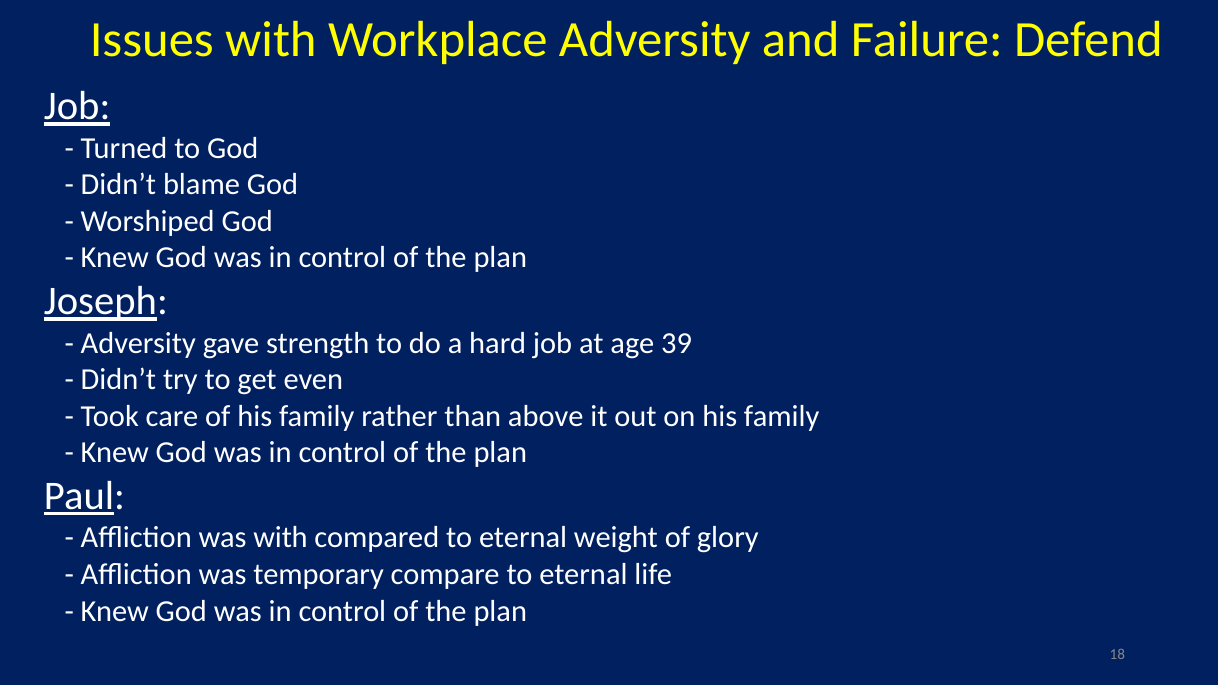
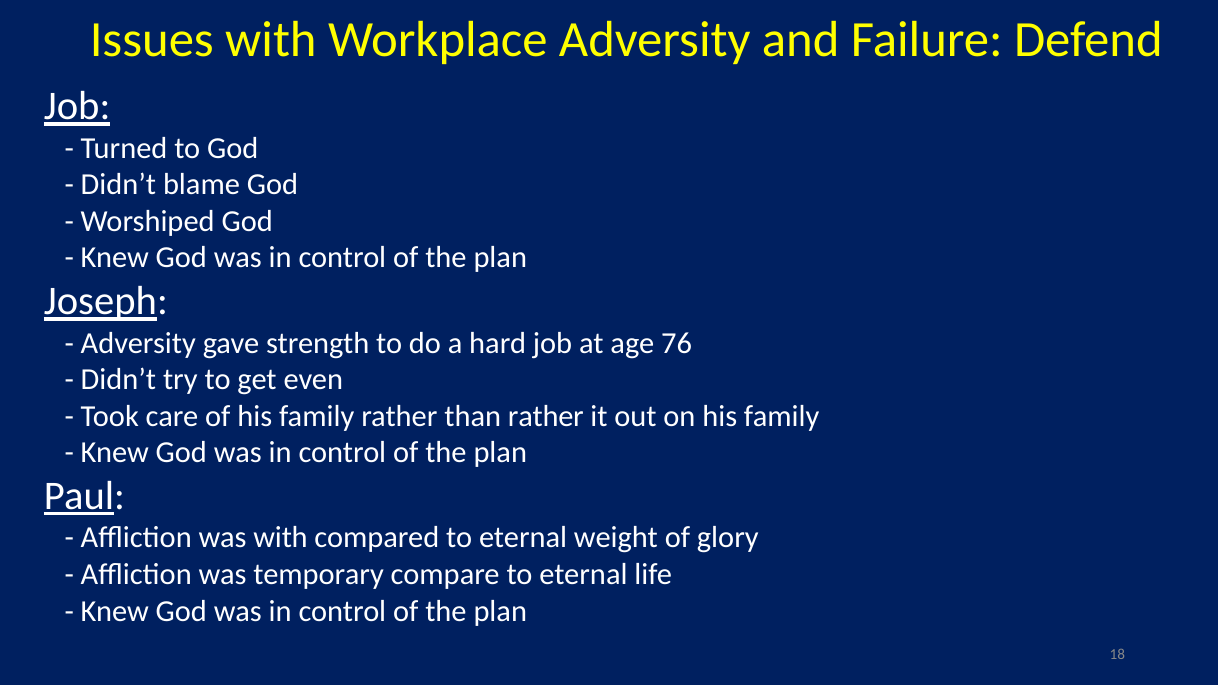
39: 39 -> 76 (677, 343)
than above: above -> rather (546, 416)
